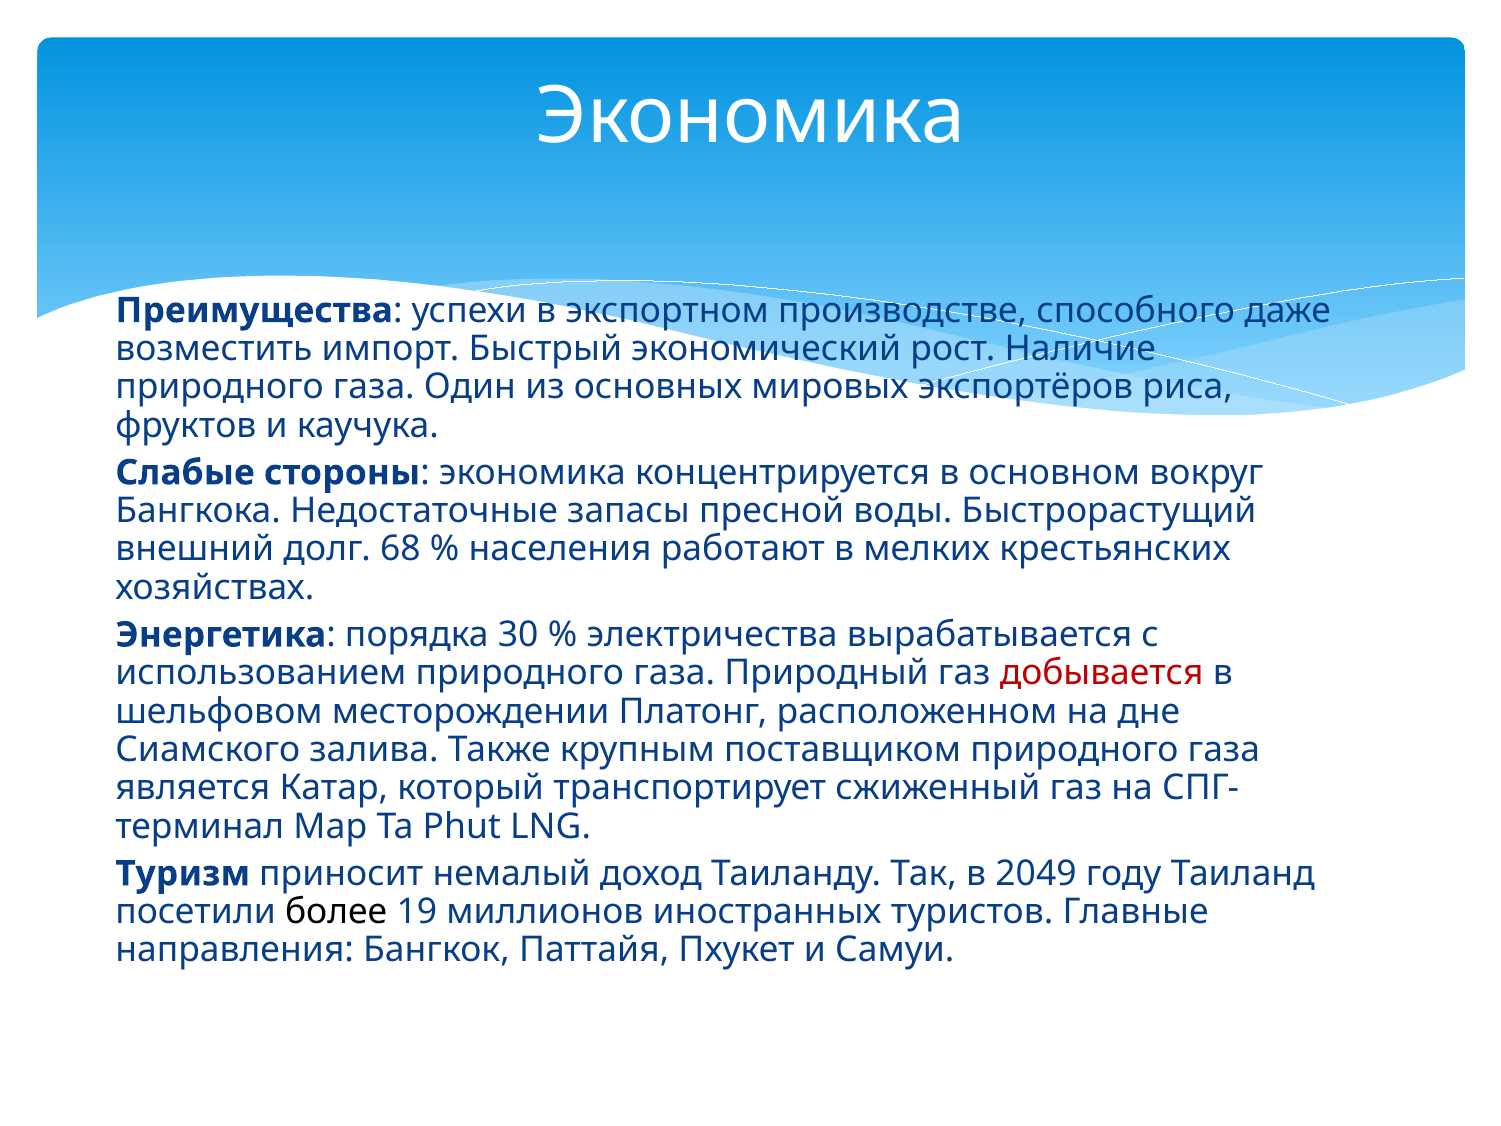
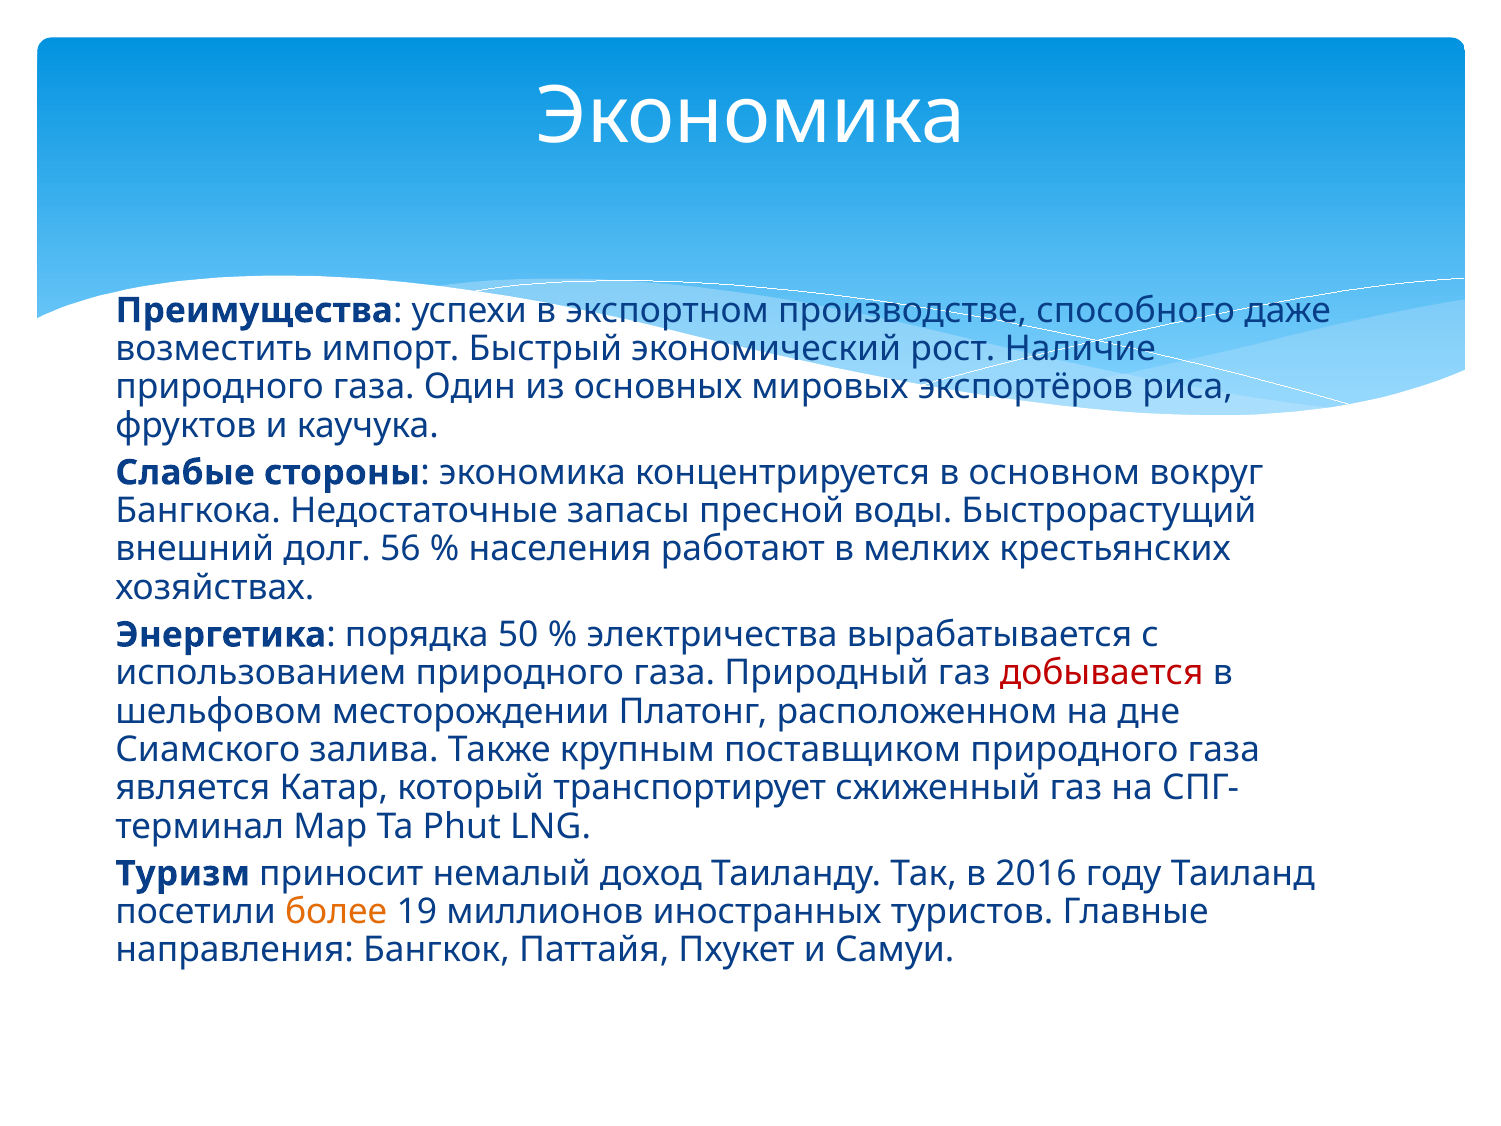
68: 68 -> 56 (400, 549)
30: 30 -> 50 (518, 635)
2049: 2049 -> 2016 (1036, 873)
более colour: black -> orange (336, 912)
